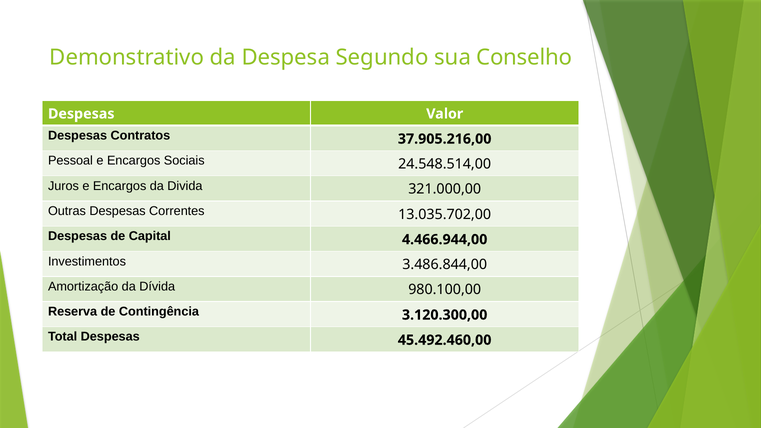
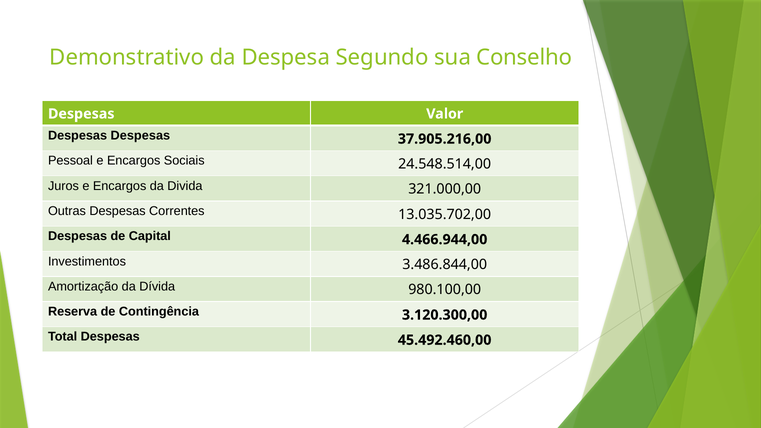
Despesas Contratos: Contratos -> Despesas (140, 136)
